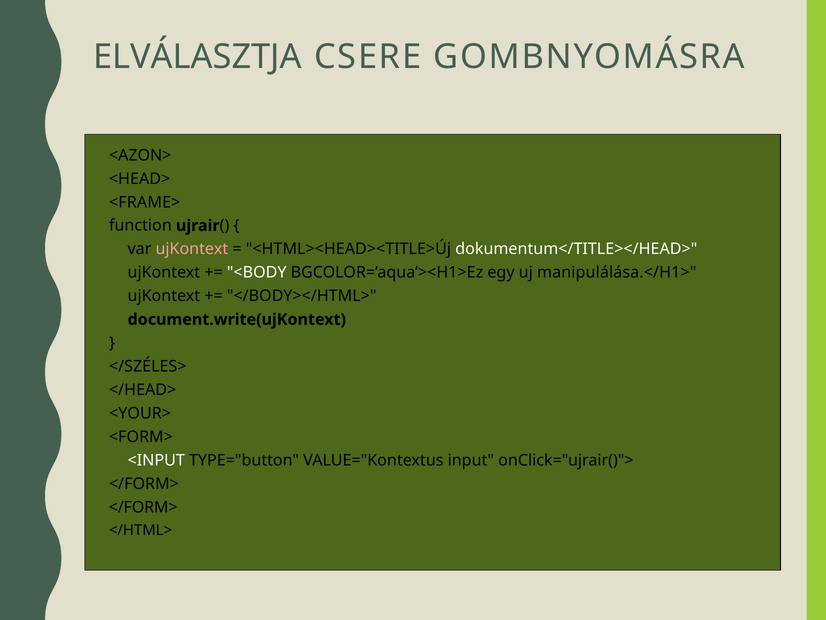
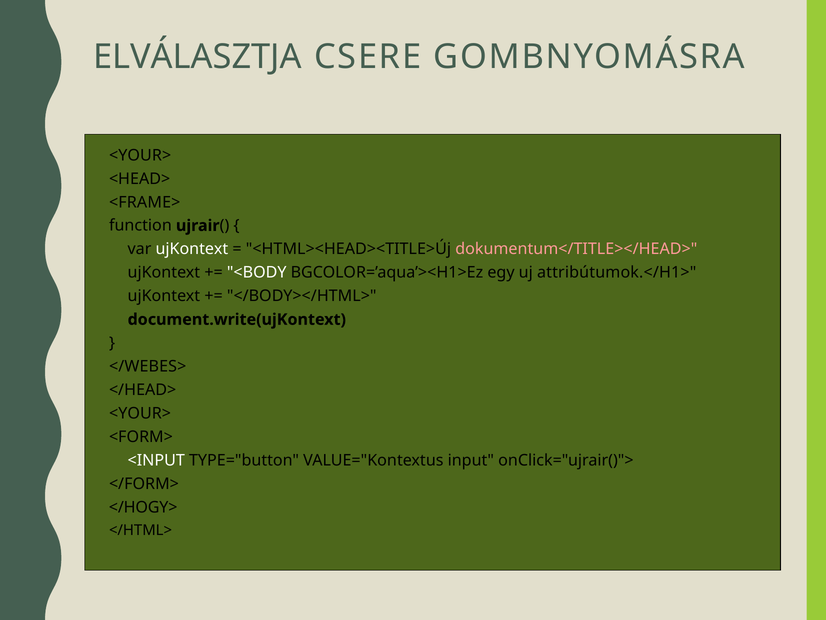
<AZON>: <AZON> -> <YOUR> (140, 155)
ujKontext colour: pink -> white (192, 249)
dokumentum</TITLE></HEAD> colour: white -> pink (576, 249)
manipulálása.</H1>: manipulálása.</H1> -> attribútumok.</H1> (617, 272)
</SZÉLES>: </SZÉLES> -> </WEBES> (148, 366)
</FORM>: </FORM> -> </HOGY> (143, 507)
